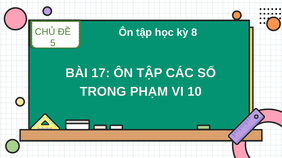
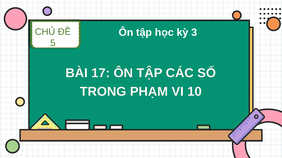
8: 8 -> 3 (194, 33)
